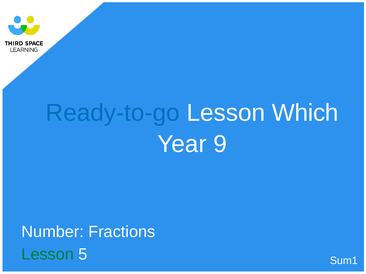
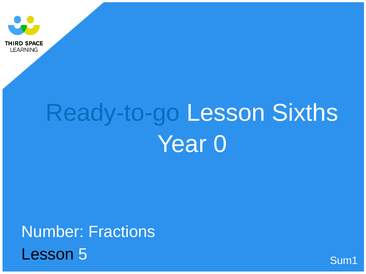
Which: Which -> Sixths (305, 113)
9: 9 -> 0 (220, 144)
Lesson colour: green -> black (48, 255)
